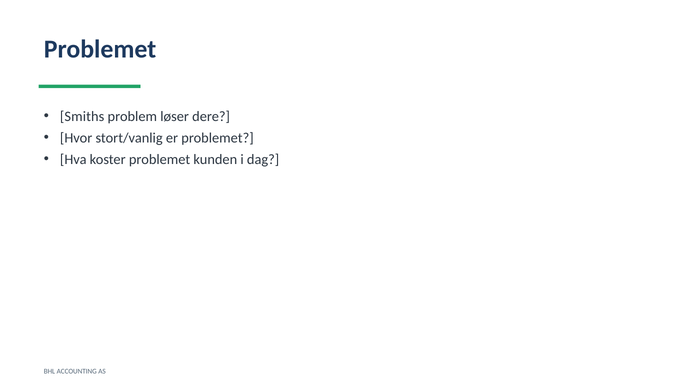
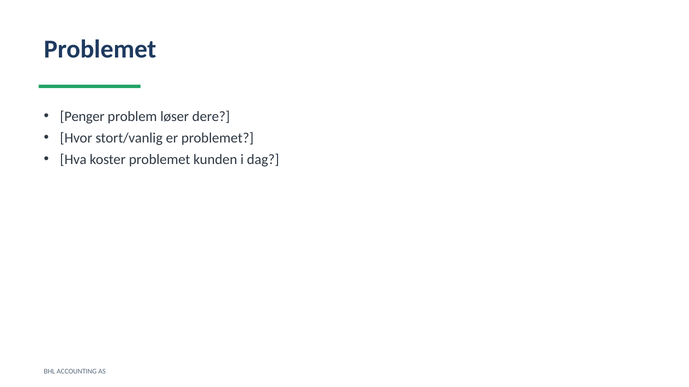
Smiths: Smiths -> Penger (82, 117)
